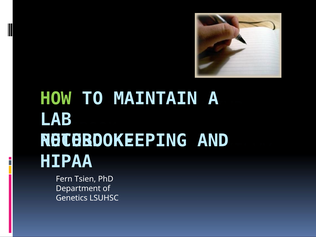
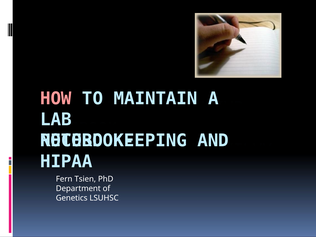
HOW colour: light green -> pink (56, 99)
